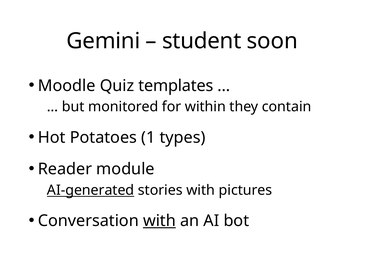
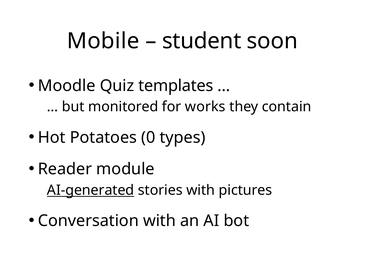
Gemini: Gemini -> Mobile (103, 41)
within: within -> works (205, 107)
1: 1 -> 0 (148, 137)
with underline: present -> none (159, 221)
